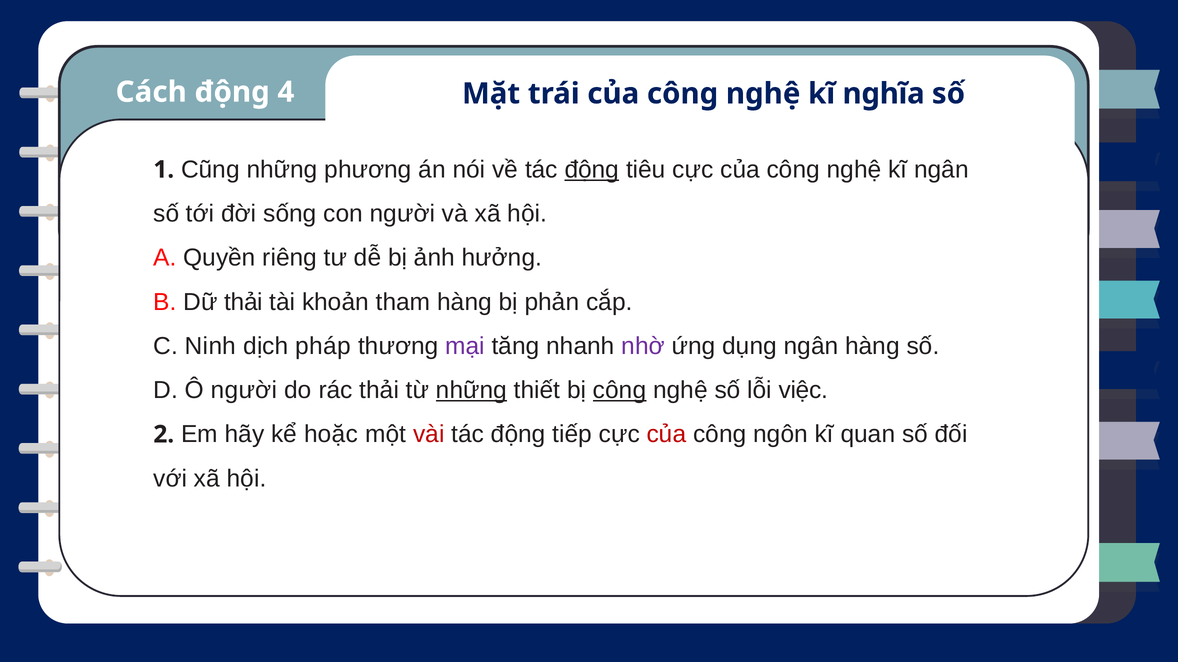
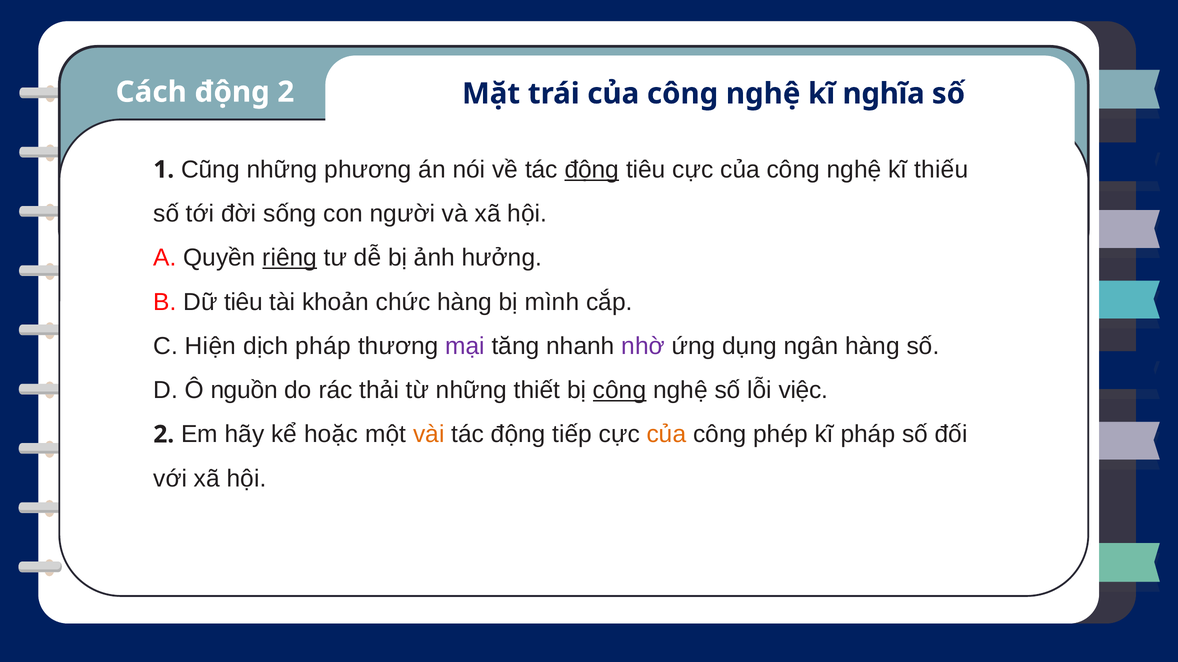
động 4: 4 -> 2 (286, 92)
kĩ ngân: ngân -> thiếu (941, 170)
riêng underline: none -> present (290, 258)
Dữ thải: thải -> tiêu (244, 302)
tham: tham -> chức (403, 302)
phản: phản -> mình (552, 302)
Ninh: Ninh -> Hiện (211, 346)
Ô người: người -> nguồn (244, 391)
những underline: present -> none (471, 391)
vài colour: red -> orange (429, 435)
của colour: red -> orange (666, 435)
ngôn: ngôn -> phép (781, 435)
kĩ quan: quan -> pháp (868, 435)
